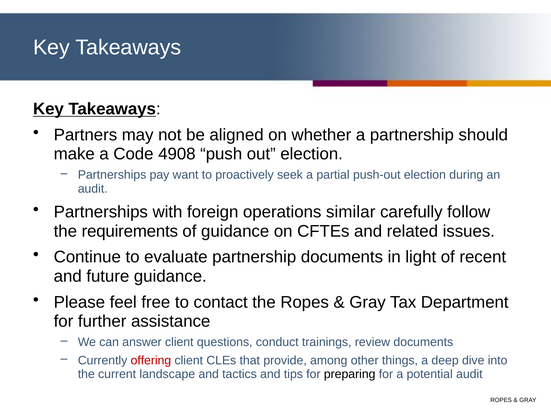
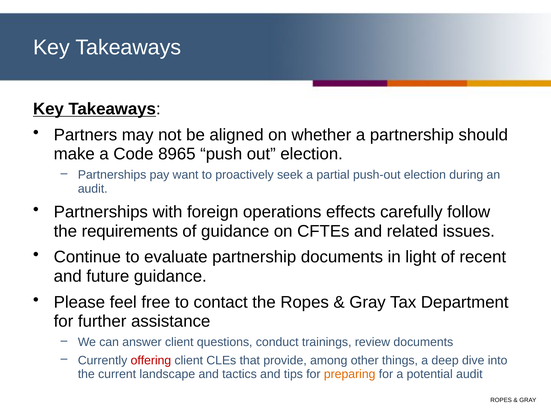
4908: 4908 -> 8965 (177, 154)
similar: similar -> effects (351, 212)
preparing colour: black -> orange (350, 374)
